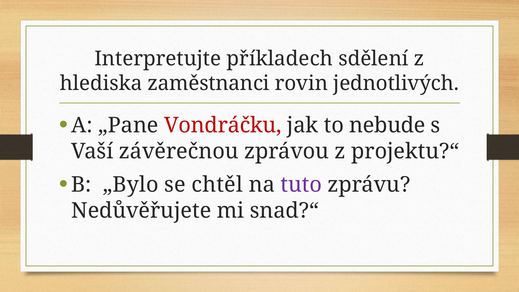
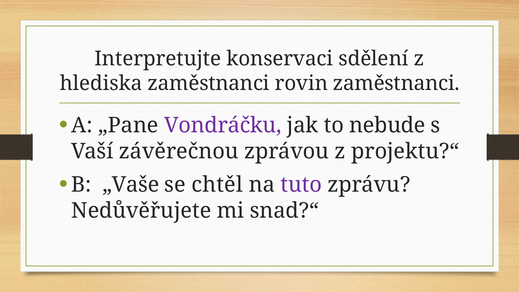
příkladech: příkladech -> konservaci (280, 59)
rovin jednotlivých: jednotlivých -> zaměstnanci (396, 83)
Vondráčku colour: red -> purple (223, 125)
„Bylo: „Bylo -> „Vaše (131, 185)
